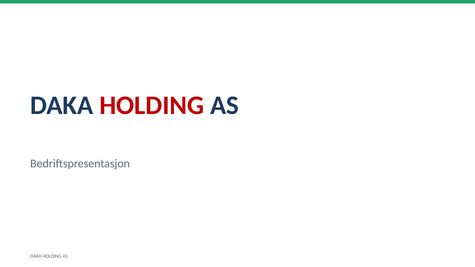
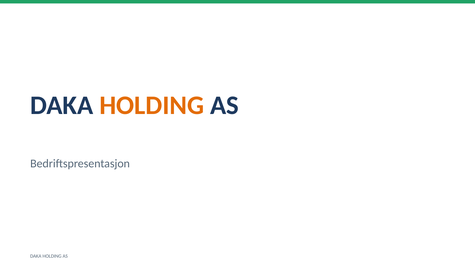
HOLDING colour: red -> orange (152, 105)
